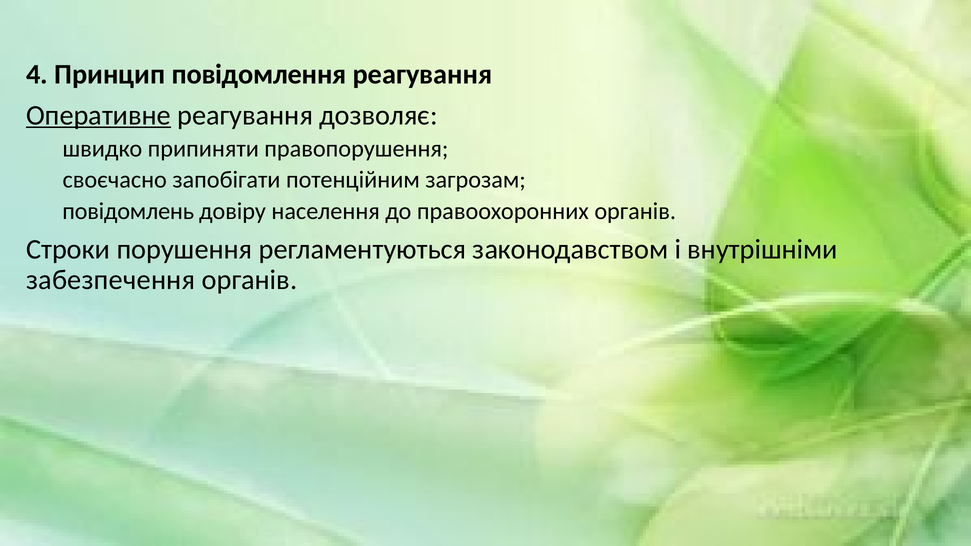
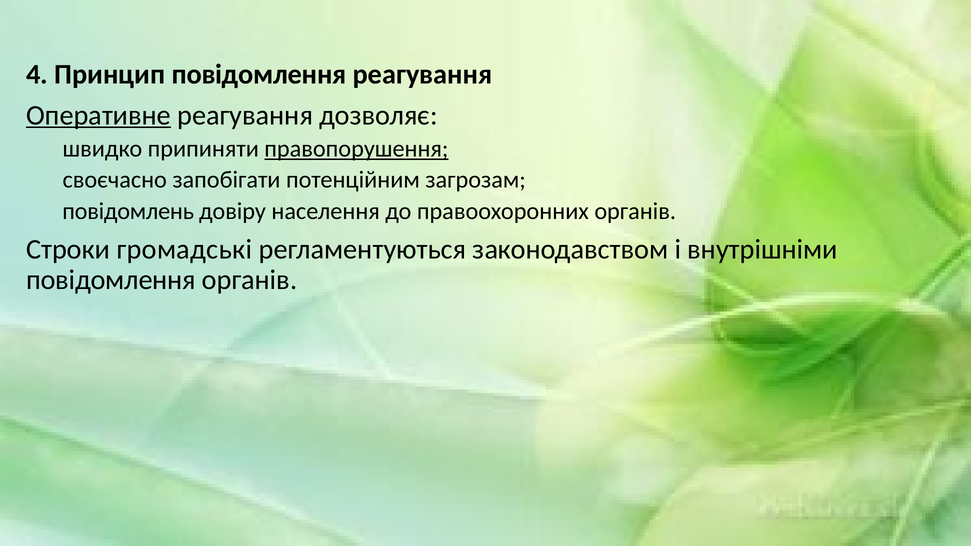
правопорушення underline: none -> present (356, 149)
порушення: порушення -> громадські (184, 250)
забезпечення: забезпечення -> повідомлення (111, 280)
